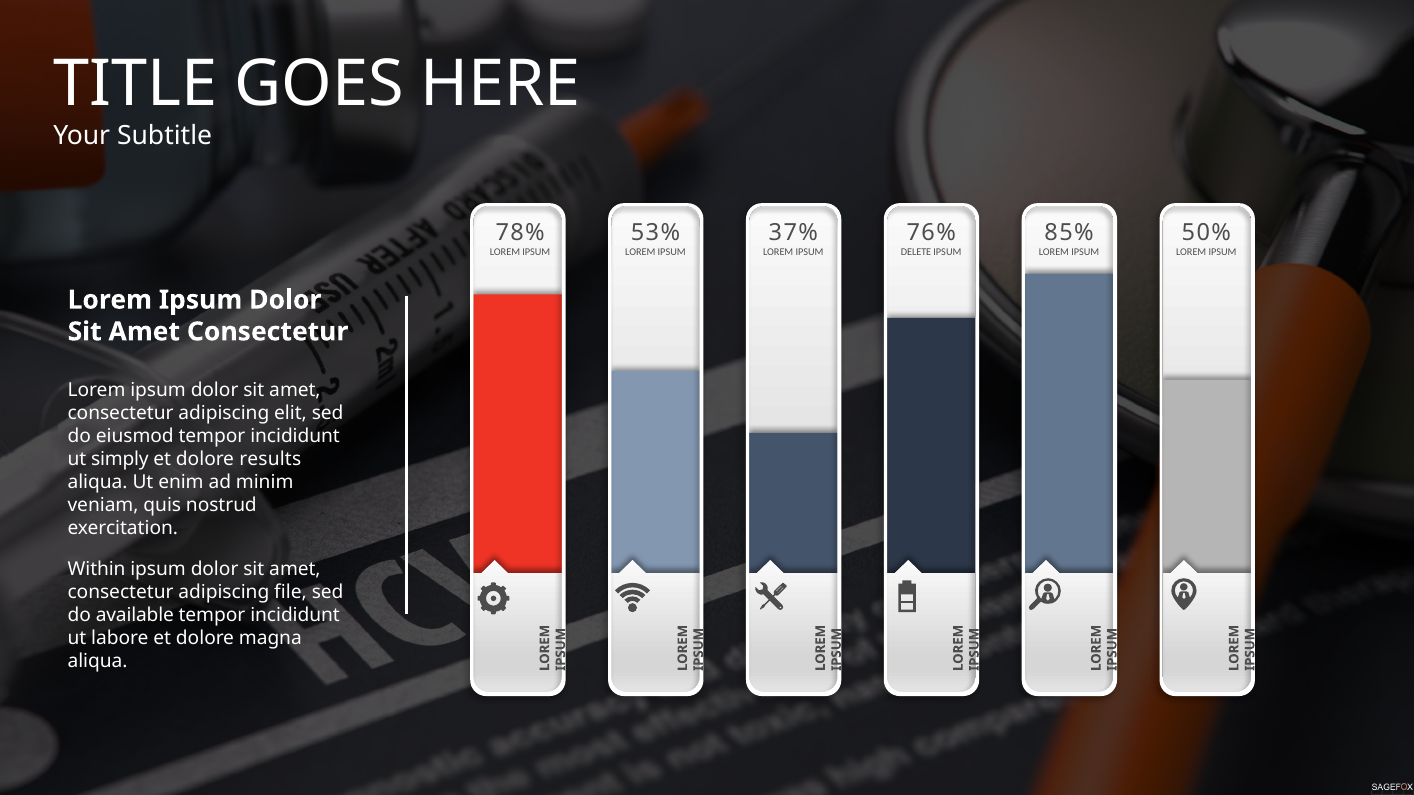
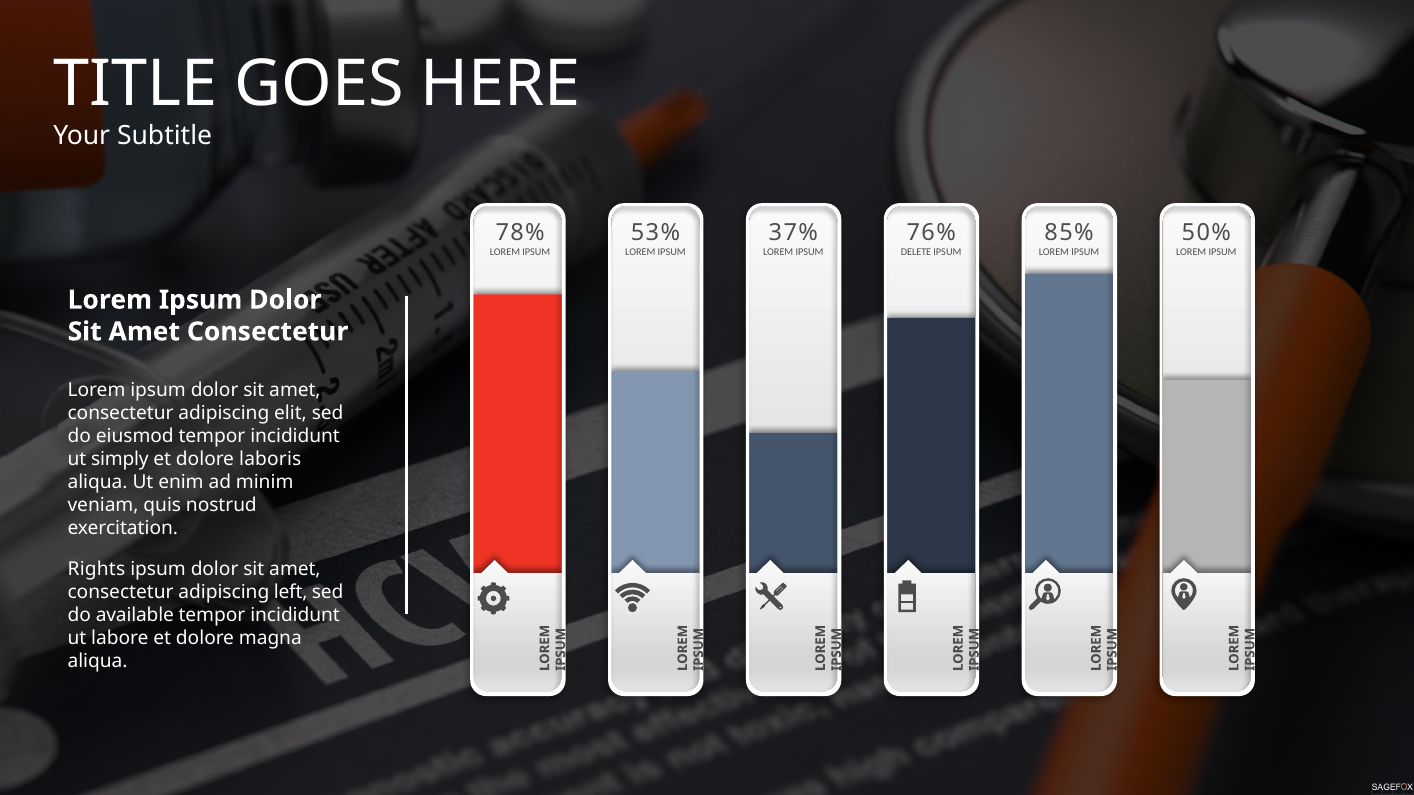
results: results -> laboris (270, 460)
Within: Within -> Rights (96, 569)
file: file -> left (291, 592)
